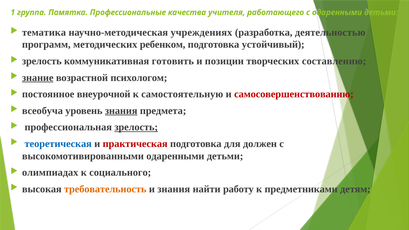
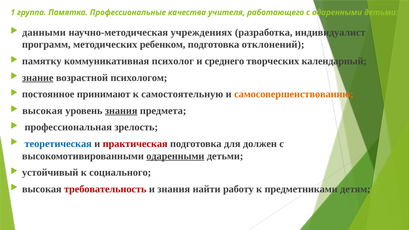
тематика: тематика -> данными (44, 32)
деятельностью: деятельностью -> индивидуалист (330, 32)
устойчивый: устойчивый -> отклонений (273, 45)
зрелость: зрелость -> памятку (42, 61)
готовить: готовить -> психолог (173, 61)
позиции: позиции -> среднего (224, 61)
составлению: составлению -> календарный (334, 61)
внеурочной: внеурочной -> принимают (104, 94)
самосовершенствованию colour: red -> orange (294, 94)
всеобуча: всеобуча -> высокая (42, 111)
зрелость underline: present -> none (136, 127)
одаренными underline: none -> present (175, 156)
олимпиадах: олимпиадах -> устойчивый (50, 173)
требовательность colour: orange -> red (105, 189)
